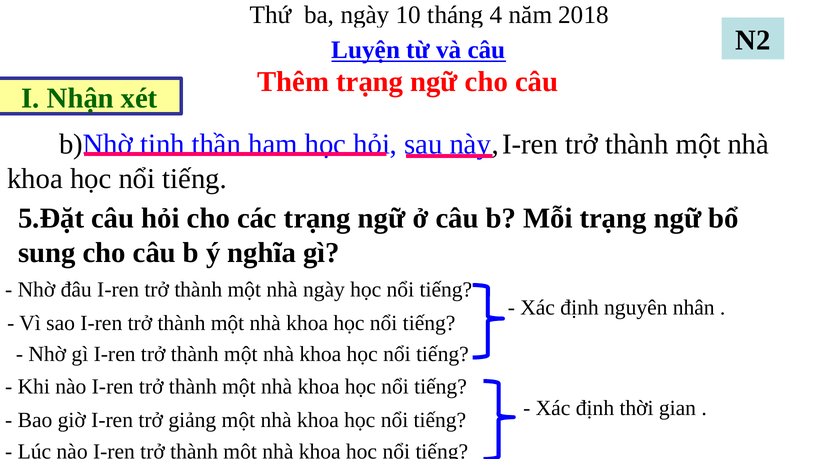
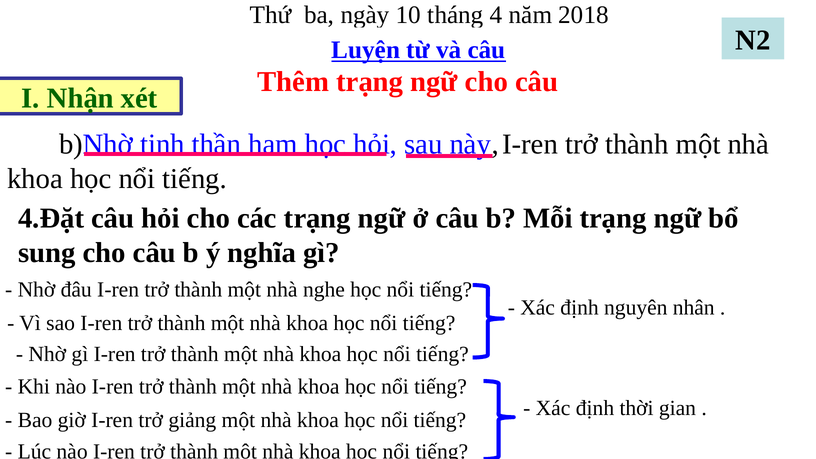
5.Đặt: 5.Đặt -> 4.Đặt (51, 218)
nhà ngày: ngày -> nghe (324, 290)
